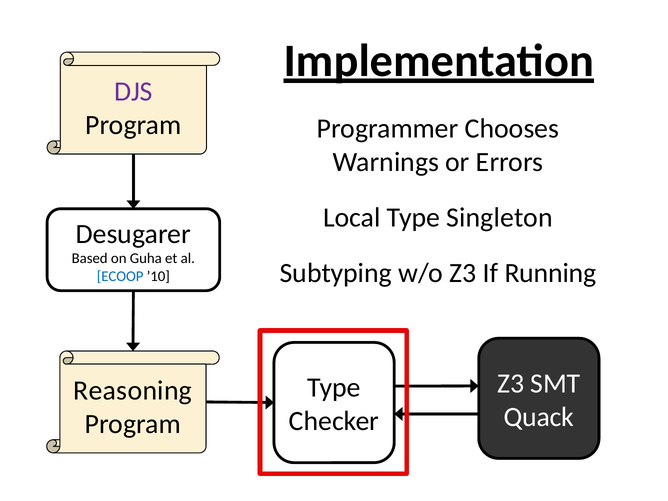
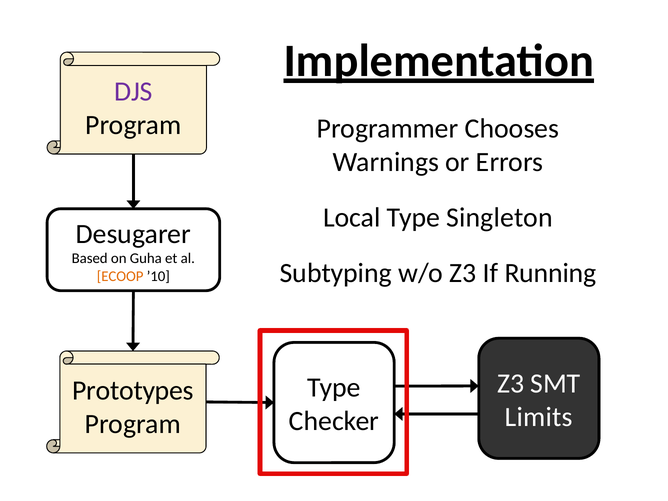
ECOOP colour: blue -> orange (120, 276)
Reasoning: Reasoning -> Prototypes (133, 390)
Quack: Quack -> Limits (539, 417)
